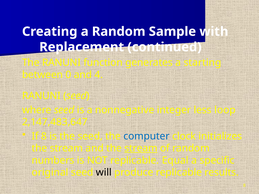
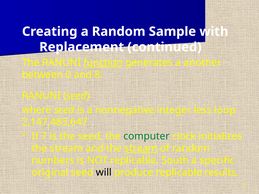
function underline: none -> present (103, 63)
starting: starting -> another (203, 63)
and 4: 4 -> 8 (99, 75)
If 8: 8 -> 7 (44, 136)
computer colour: blue -> green (147, 136)
Equal: Equal -> South (175, 160)
